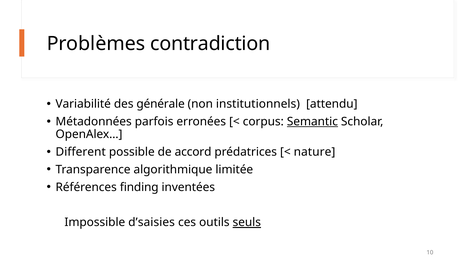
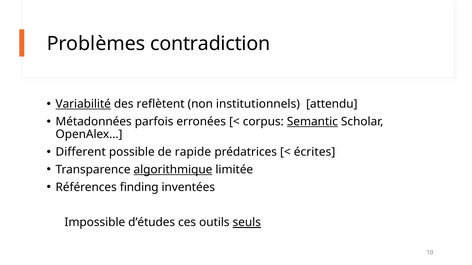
Variabilité underline: none -> present (83, 104)
générale: générale -> reflètent (161, 104)
accord: accord -> rapide (193, 152)
nature: nature -> écrites (315, 152)
algorithmique underline: none -> present (173, 170)
d’saisies: d’saisies -> d’études (152, 223)
